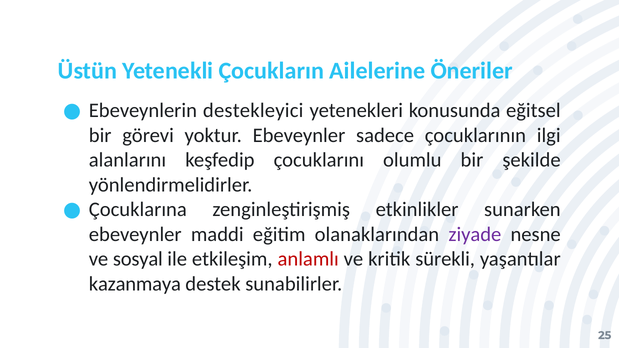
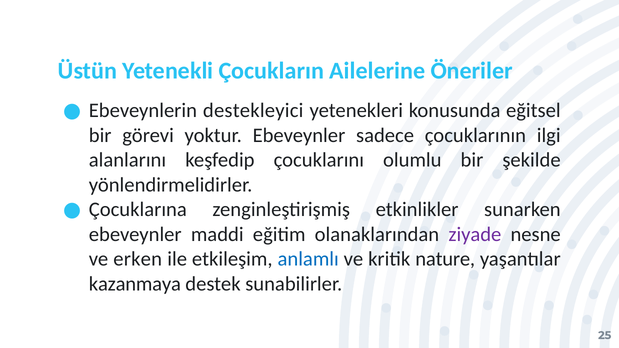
sosyal: sosyal -> erken (138, 259)
anlamlı colour: red -> blue (308, 259)
sürekli: sürekli -> nature (445, 259)
